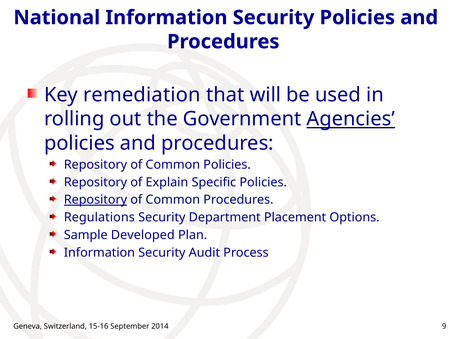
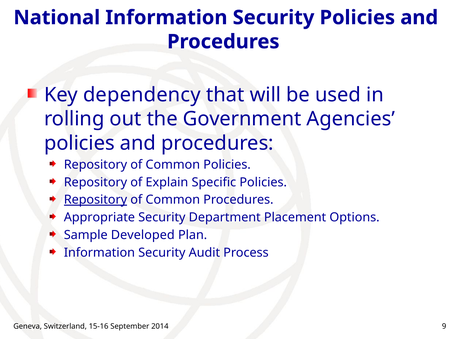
remediation: remediation -> dependency (142, 95)
Agencies underline: present -> none (351, 119)
Regulations: Regulations -> Appropriate (99, 217)
